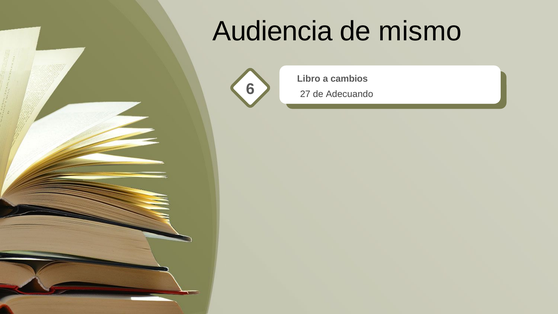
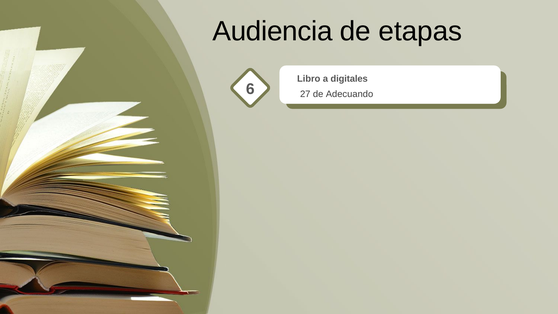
mismo: mismo -> etapas (420, 31)
cambios: cambios -> digitales (349, 79)
